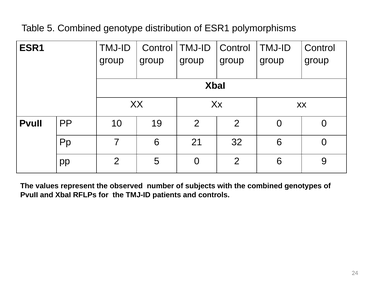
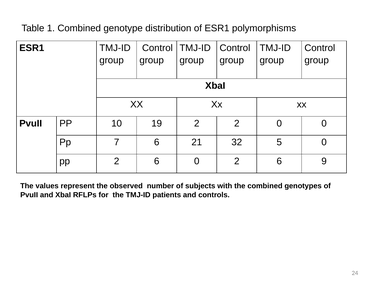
Table 5: 5 -> 1 (51, 28)
32 6: 6 -> 5 (279, 142)
pp 2 5: 5 -> 6 (157, 161)
